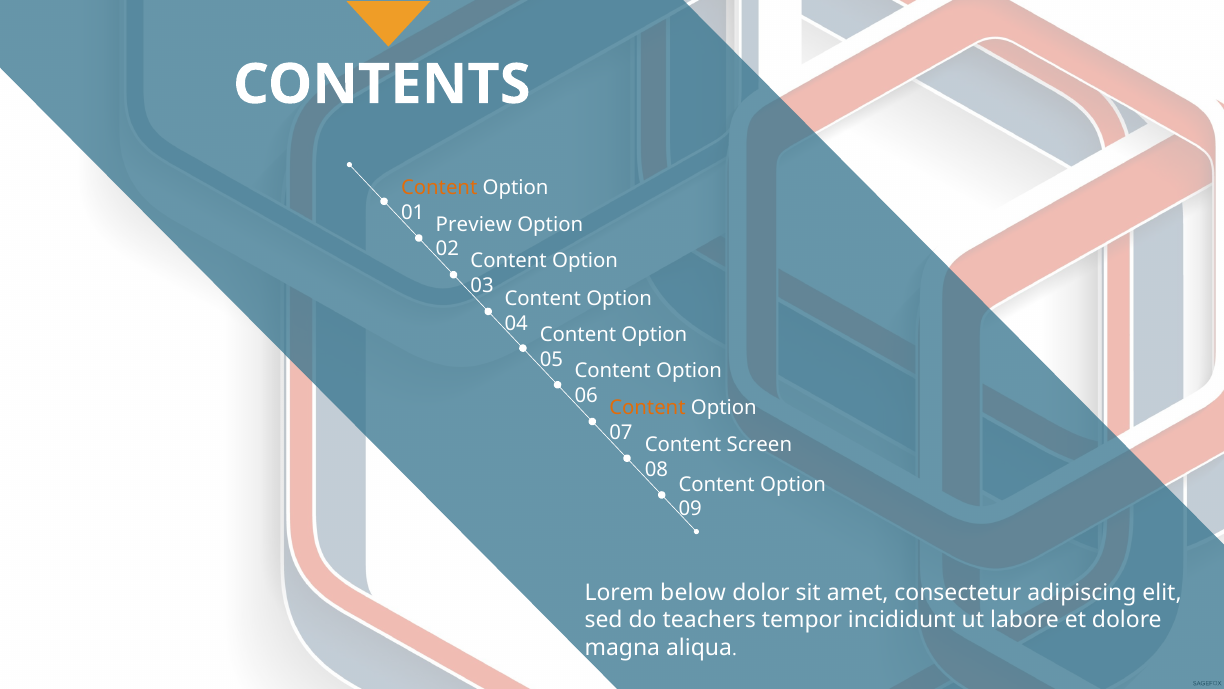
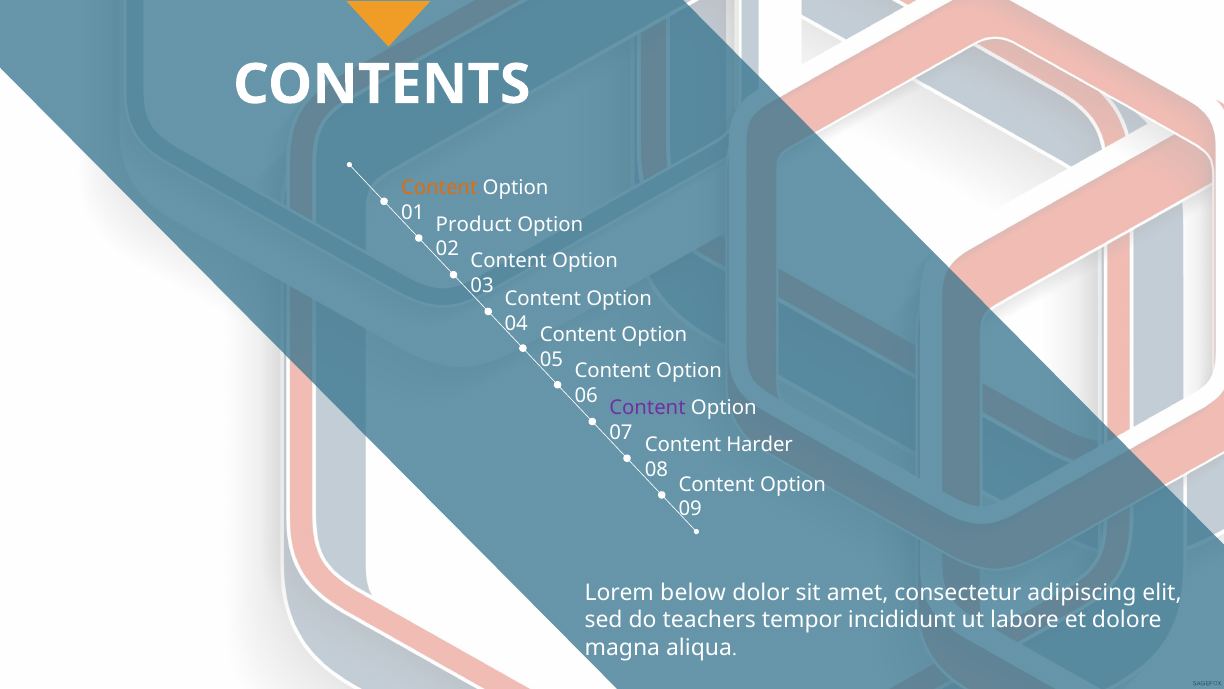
Preview: Preview -> Product (474, 224)
Content colour: orange -> purple (647, 408)
Screen: Screen -> Harder (760, 445)
